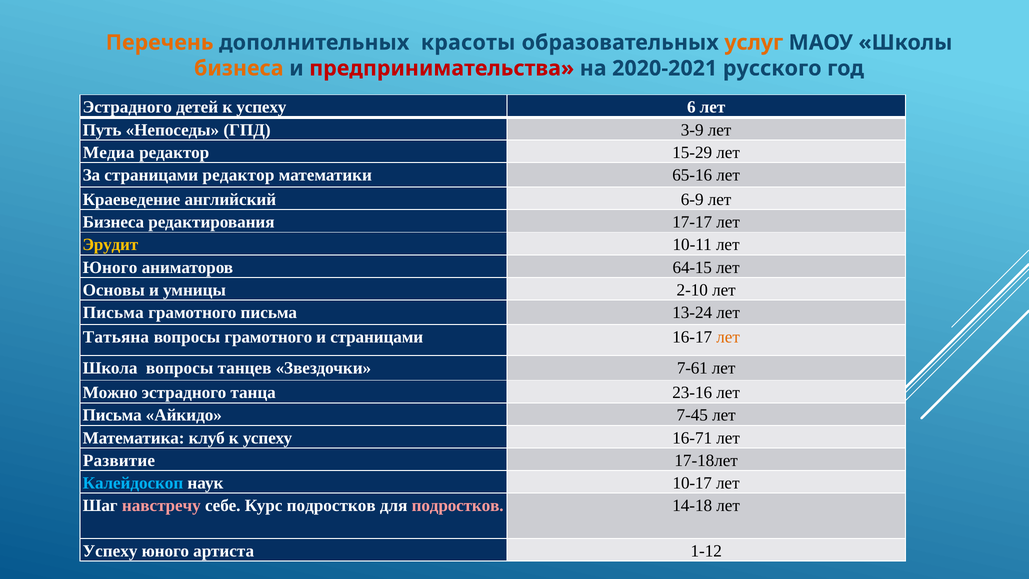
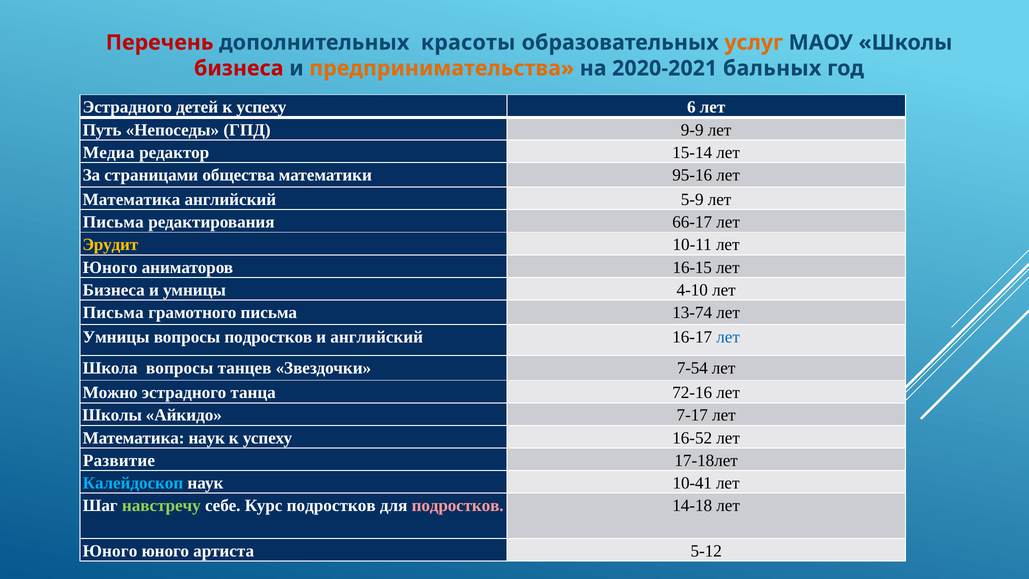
Перечень colour: orange -> red (160, 43)
бизнеса colour: orange -> red (239, 68)
предпринимательства colour: red -> orange (442, 68)
русского: русского -> бальных (772, 68)
3-9: 3-9 -> 9-9 (692, 130)
15-29: 15-29 -> 15-14 (692, 152)
страницами редактор: редактор -> общества (239, 175)
65-16: 65-16 -> 95-16 (692, 175)
Краеведение: Краеведение -> Математика (131, 200)
6-9: 6-9 -> 5-9 (692, 200)
Бизнеса: Бизнеса -> Письма (113, 222)
17-17: 17-17 -> 66-17 (692, 222)
64-15: 64-15 -> 16-15 (692, 267)
Основы: Основы -> Бизнеса (114, 290)
2-10: 2-10 -> 4-10 (692, 290)
13-24: 13-24 -> 13-74 (692, 312)
Татьяна: Татьяна -> Умницы (116, 337)
вопросы грамотного: грамотного -> подростков (268, 337)
и страницами: страницами -> английский (377, 337)
лет colour: orange -> blue (728, 337)
7-61: 7-61 -> 7-54 (692, 368)
23-16: 23-16 -> 72-16 (692, 393)
Письма: Письма -> Школы (112, 415)
7-45: 7-45 -> 7-17 (692, 415)
Математика клуб: клуб -> наук (207, 438)
16-71: 16-71 -> 16-52 (692, 438)
10-17: 10-17 -> 10-41 (692, 483)
навстречу colour: pink -> light green (161, 505)
Успеху: Успеху -> Юного (110, 551)
1-12: 1-12 -> 5-12 (706, 551)
